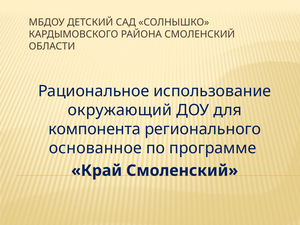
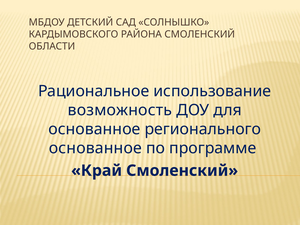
окружающий: окружающий -> возможность (120, 110)
компонента: компонента -> основанное (94, 129)
